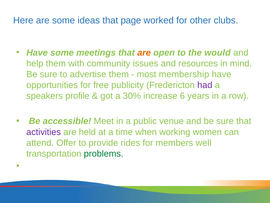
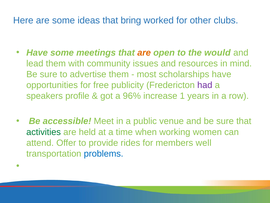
page: page -> bring (131, 20)
help: help -> lead (35, 63)
membership: membership -> scholarships (184, 74)
30%: 30% -> 96% (132, 96)
6: 6 -> 1 (182, 96)
activities colour: purple -> green (44, 132)
problems colour: green -> blue (104, 153)
